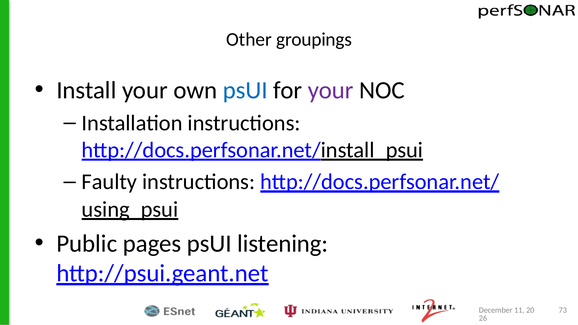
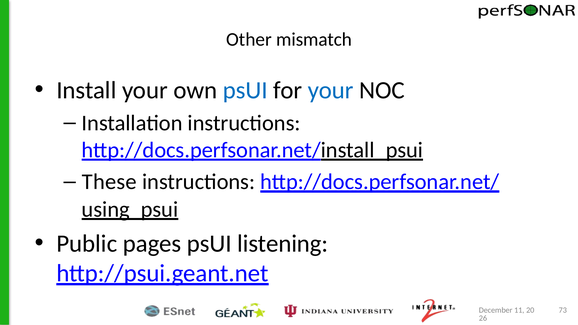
groupings: groupings -> mismatch (314, 39)
your colour: purple -> blue (331, 90)
Faulty: Faulty -> These (109, 182)
